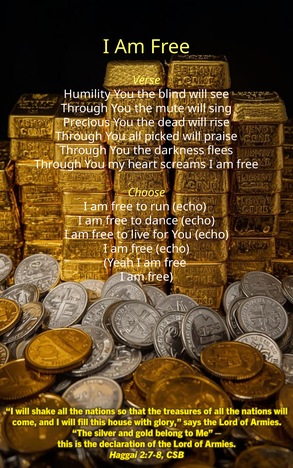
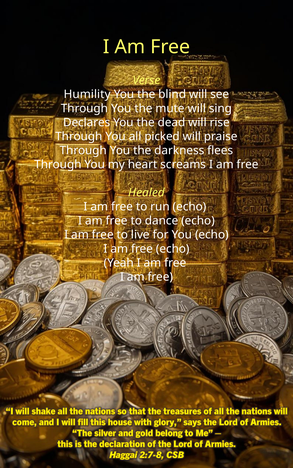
Precious: Precious -> Declares (87, 123)
Choose: Choose -> Healed (146, 193)
